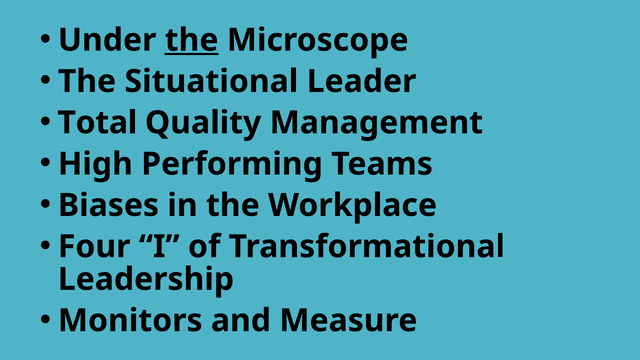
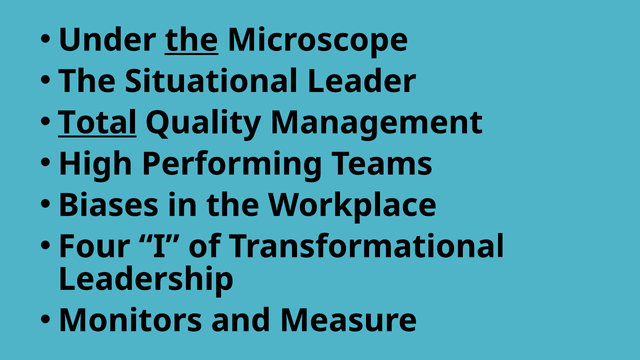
Total underline: none -> present (97, 123)
